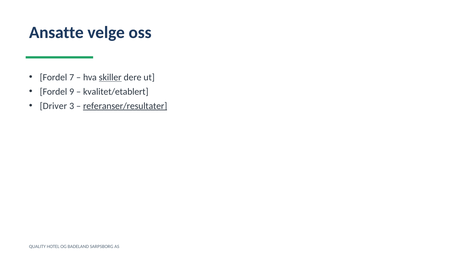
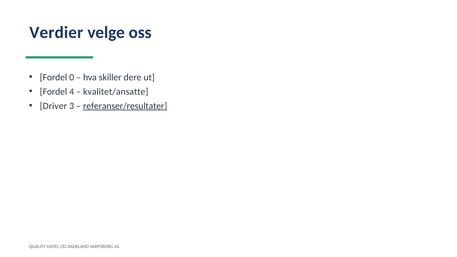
Ansatte: Ansatte -> Verdier (56, 33)
7: 7 -> 0 (72, 77)
skiller underline: present -> none (110, 77)
9: 9 -> 4 (72, 92)
kvalitet/etablert: kvalitet/etablert -> kvalitet/ansatte (116, 92)
